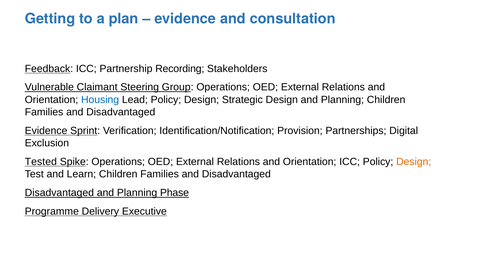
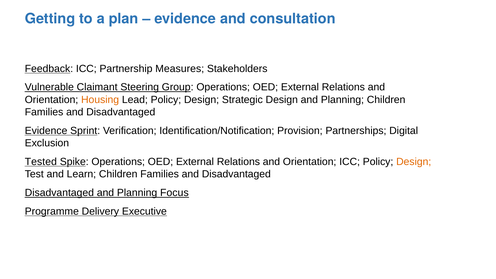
Recording: Recording -> Measures (180, 69)
Housing colour: blue -> orange (100, 100)
Phase: Phase -> Focus (174, 193)
